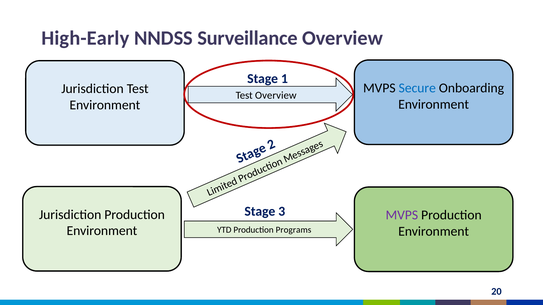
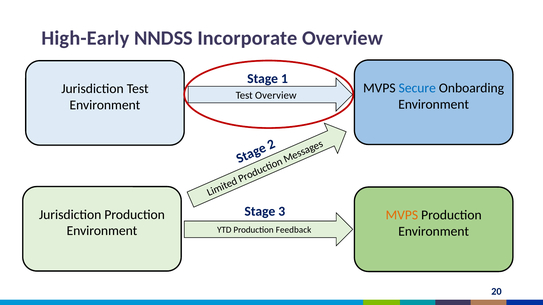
Surveillance: Surveillance -> Incorporate (247, 38)
MVPS colour: purple -> orange (402, 215)
Programs: Programs -> Feedback (294, 230)
